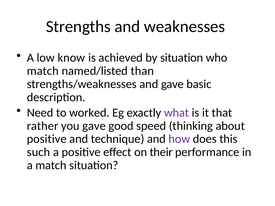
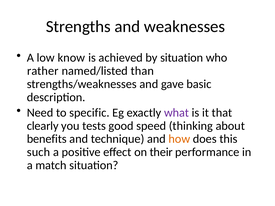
match: match -> rather (43, 71)
worked: worked -> specific (89, 113)
rather: rather -> clearly (43, 126)
you gave: gave -> tests (94, 126)
positive: positive -> benefits (47, 139)
how colour: purple -> orange (179, 139)
